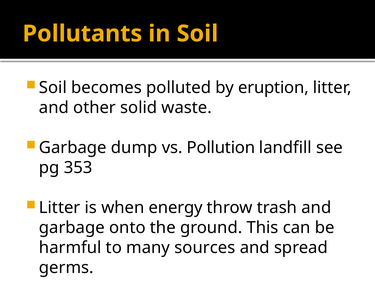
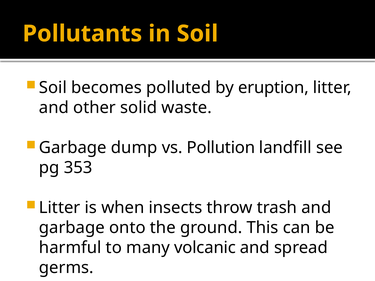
energy: energy -> insects (176, 208)
sources: sources -> volcanic (205, 248)
